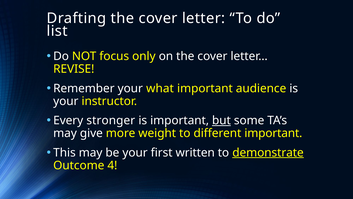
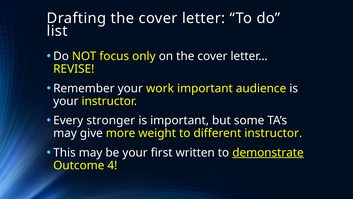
what: what -> work (160, 88)
but underline: present -> none (221, 120)
different important: important -> instructor (273, 133)
